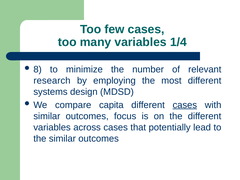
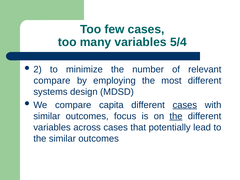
1/4: 1/4 -> 5/4 (178, 42)
8: 8 -> 2 (38, 69)
research: research -> compare (52, 81)
the underline: none -> present (176, 116)
